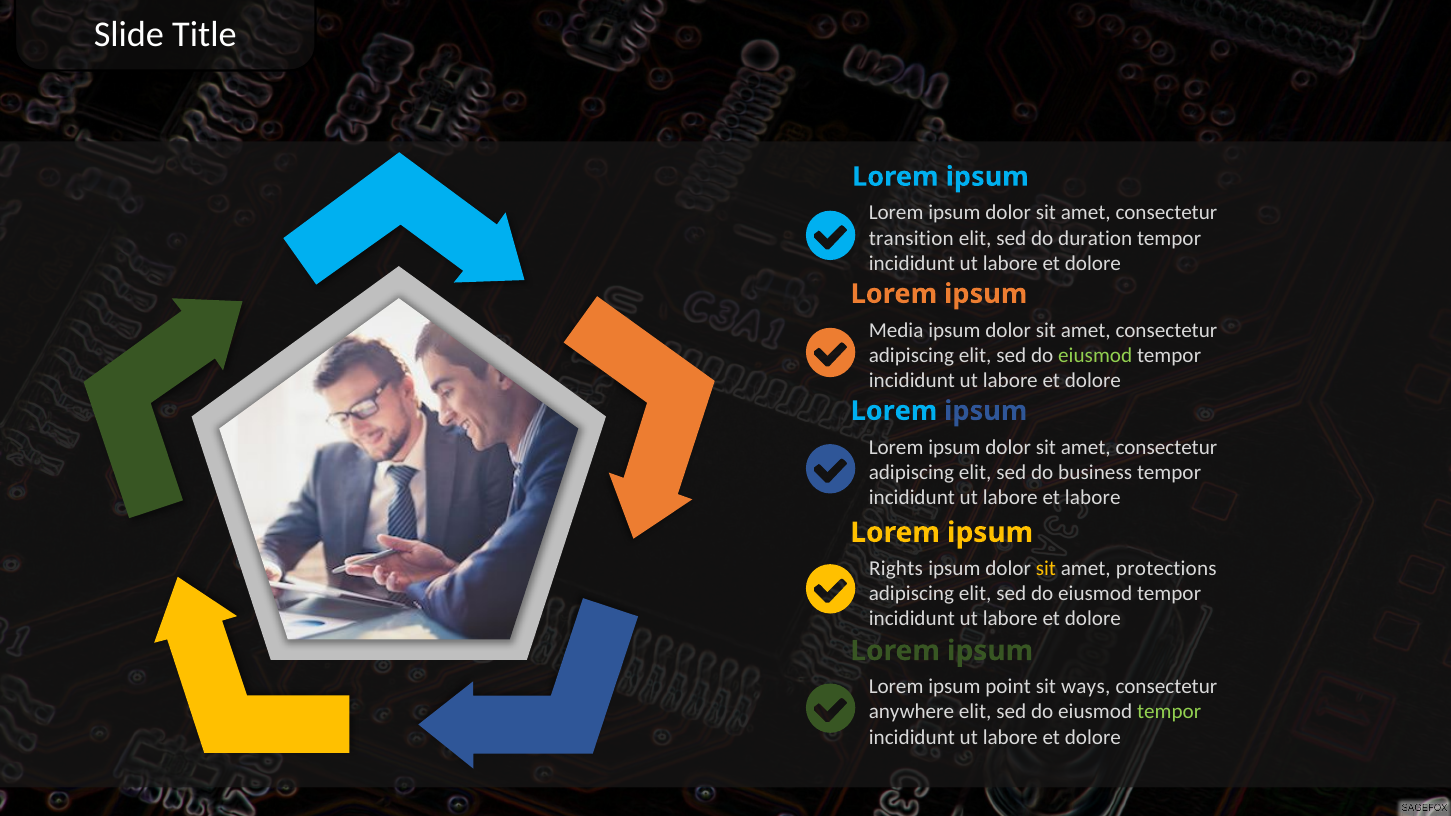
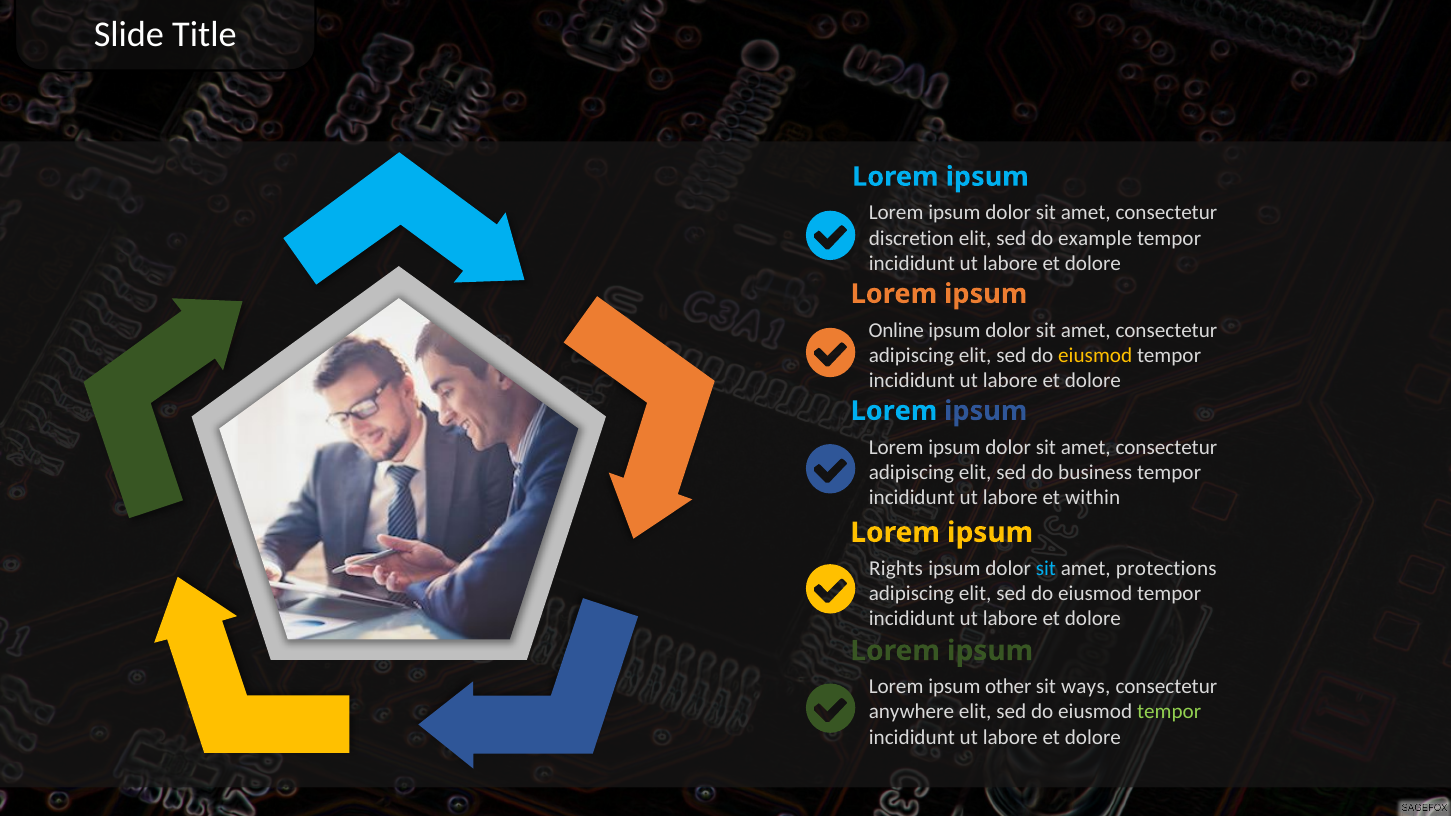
transition: transition -> discretion (911, 238)
duration: duration -> example (1095, 238)
Media: Media -> Online (896, 330)
eiusmod colour: light green -> yellow (1095, 356)
et labore: labore -> within (1093, 498)
sit colour: yellow -> light blue (1046, 568)
point: point -> other (1008, 686)
